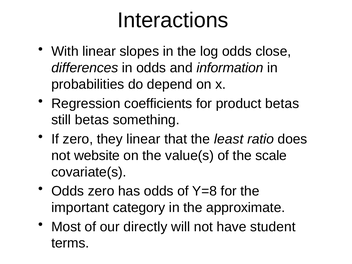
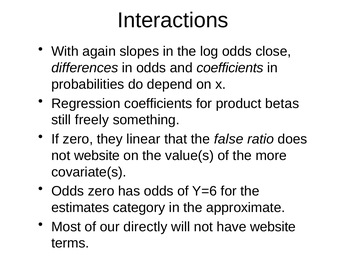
With linear: linear -> again (99, 51)
and information: information -> coefficients (230, 68)
still betas: betas -> freely (92, 120)
least: least -> false (229, 139)
scale: scale -> more (271, 156)
Y=8: Y=8 -> Y=6 (205, 191)
important: important -> estimates (80, 208)
have student: student -> website (273, 227)
